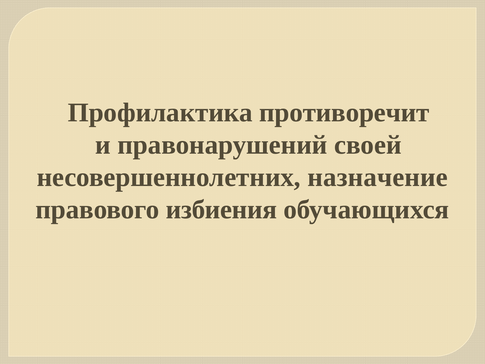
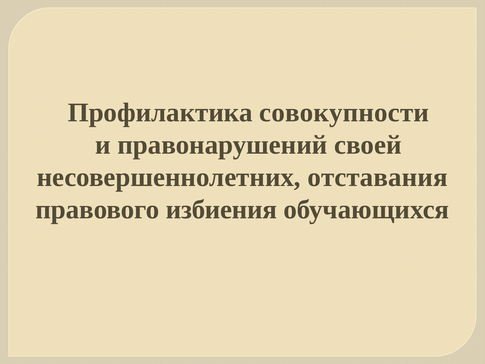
противоречит: противоречит -> совокупности (344, 112)
назначение: назначение -> отставания (378, 177)
